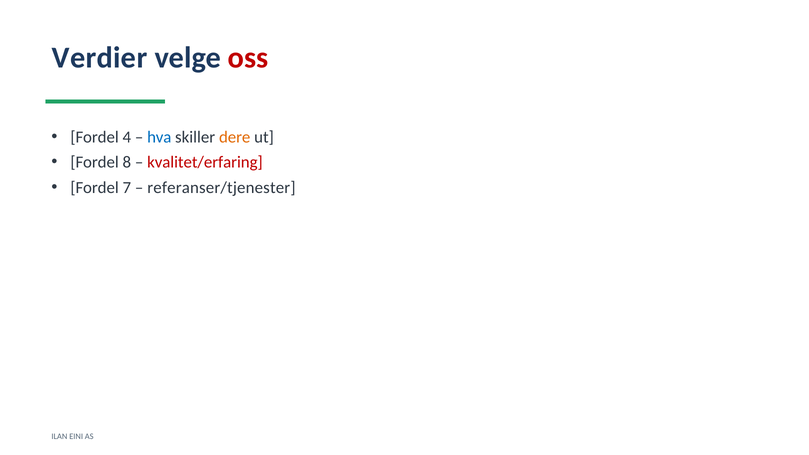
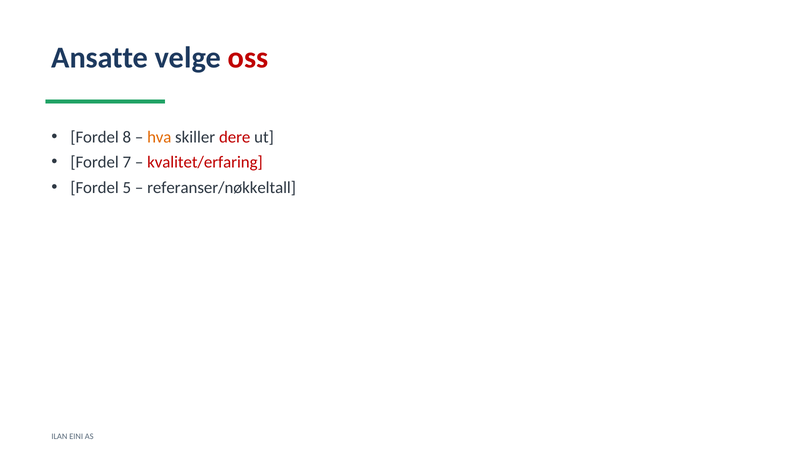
Verdier: Verdier -> Ansatte (100, 58)
4: 4 -> 8 (127, 137)
hva colour: blue -> orange (159, 137)
dere colour: orange -> red (235, 137)
8: 8 -> 7 (127, 162)
7: 7 -> 5 (127, 188)
referanser/tjenester: referanser/tjenester -> referanser/nøkkeltall (222, 188)
